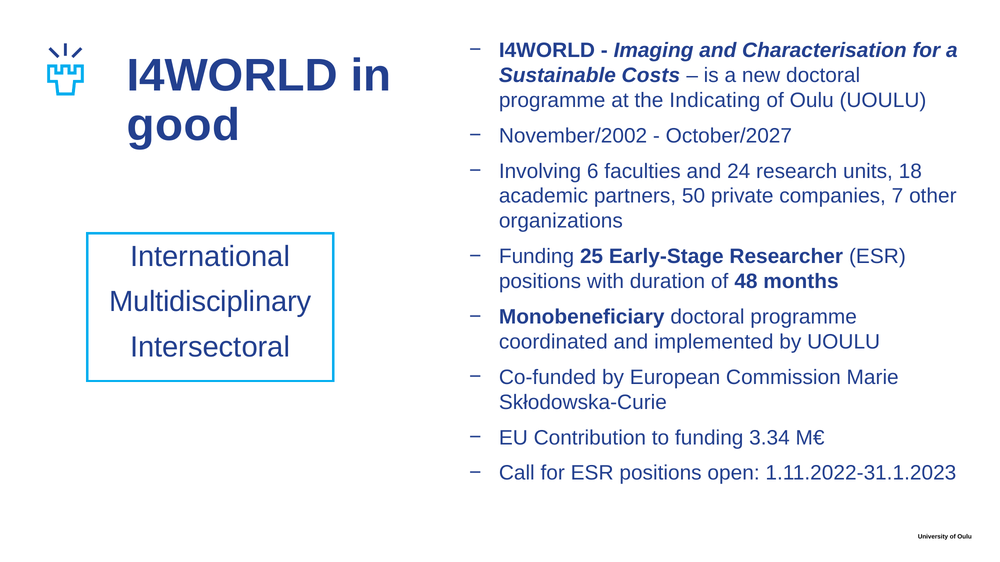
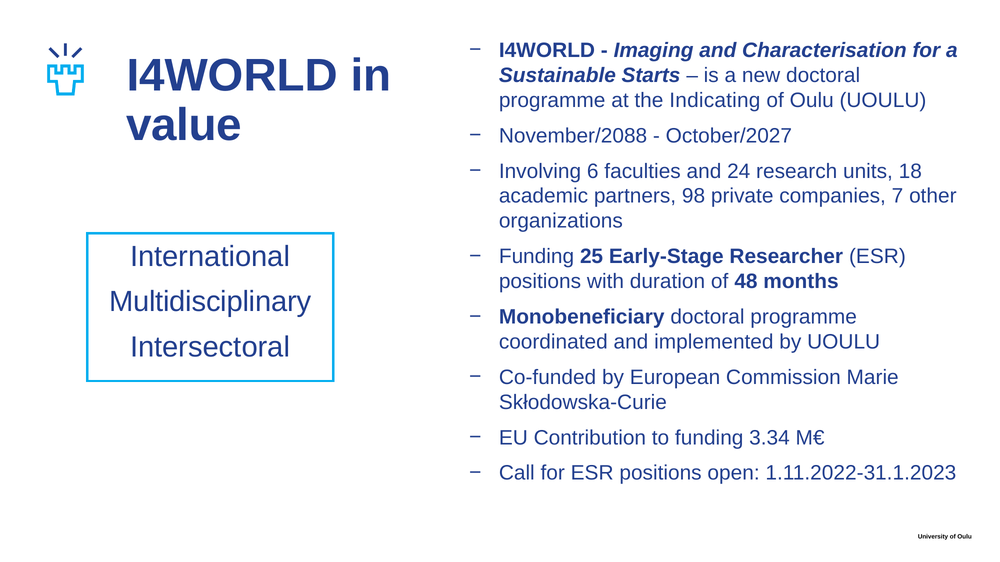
Costs: Costs -> Starts (651, 75)
good: good -> value (184, 125)
November/2002: November/2002 -> November/2088 (573, 136)
50: 50 -> 98 (694, 196)
